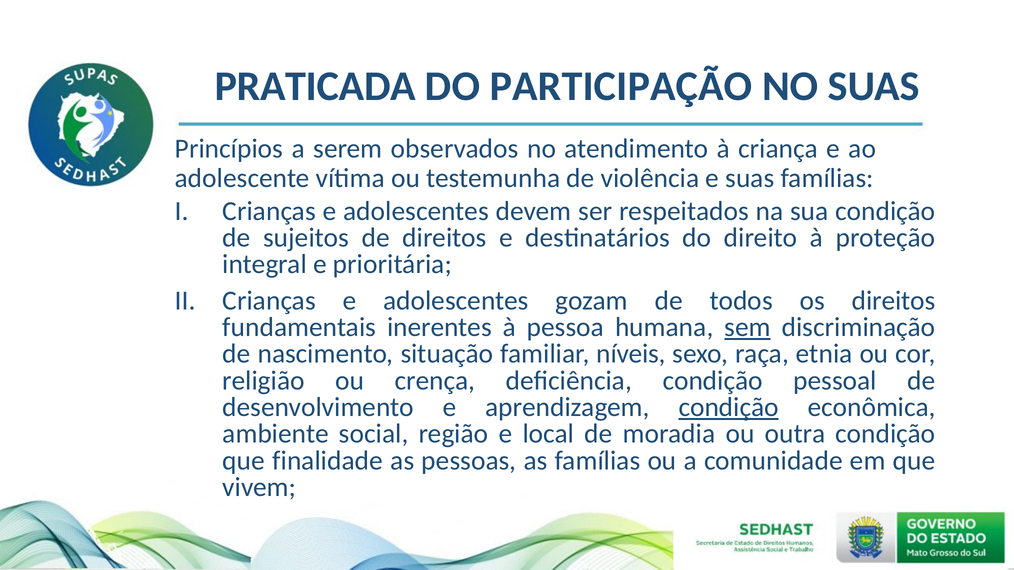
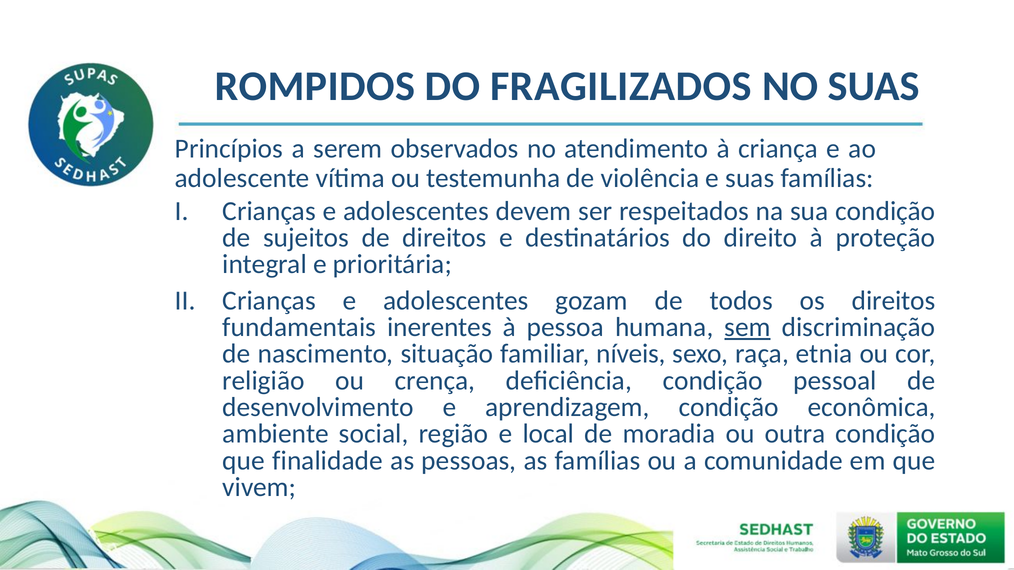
PRATICADA: PRATICADA -> ROMPIDOS (315, 87)
PARTICIPAÇÃO: PARTICIPAÇÃO -> FRAGILIZADOS (621, 87)
condição underline: present -> none (729, 407)
